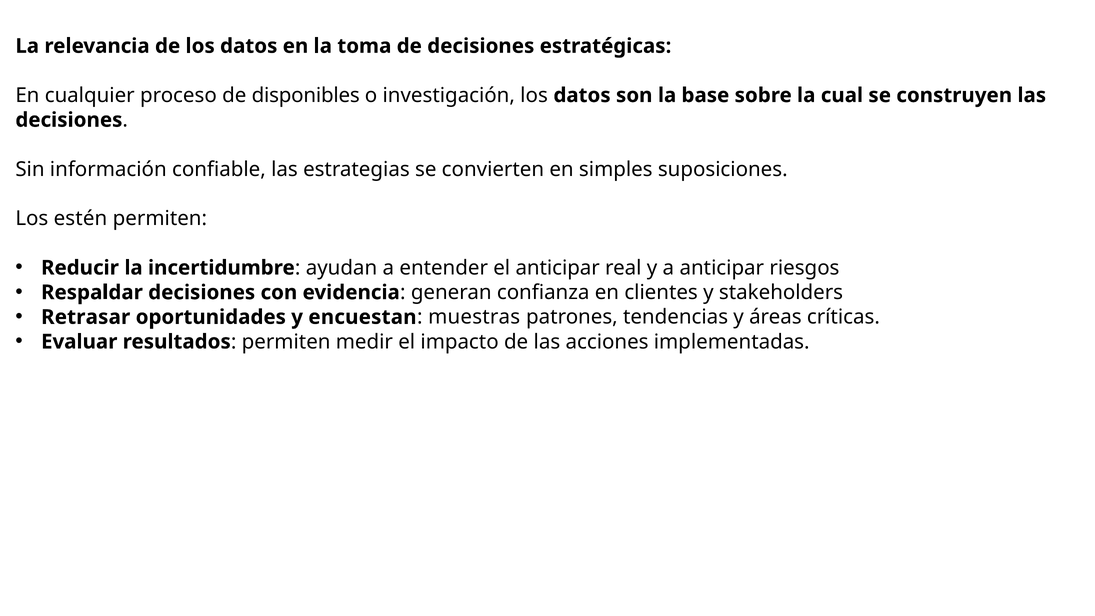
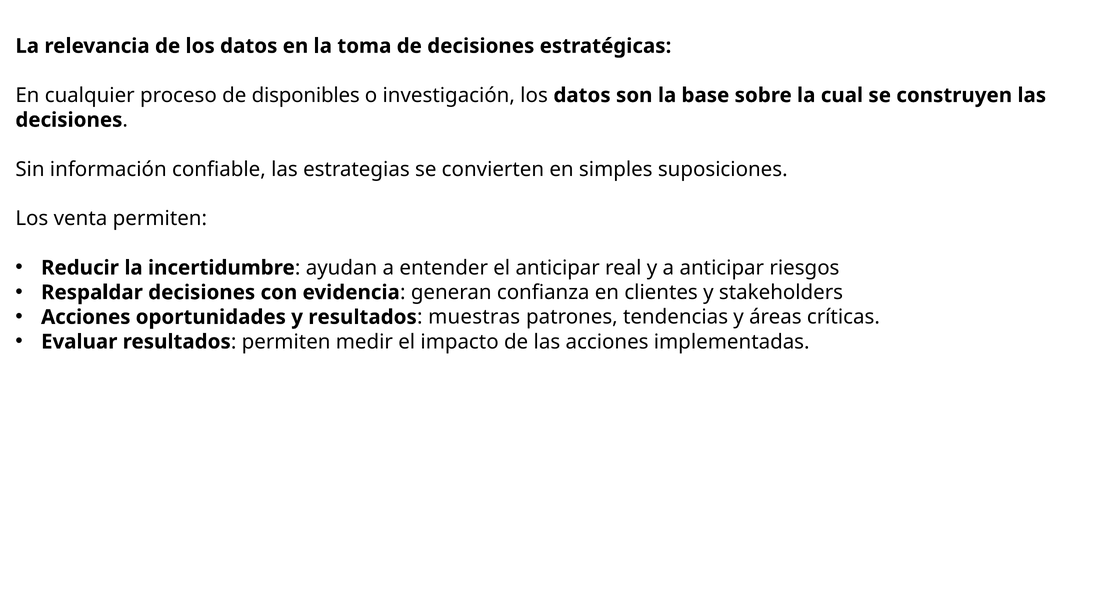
estén: estén -> venta (81, 219)
Retrasar: Retrasar -> Acciones (86, 317)
y encuestan: encuestan -> resultados (363, 317)
